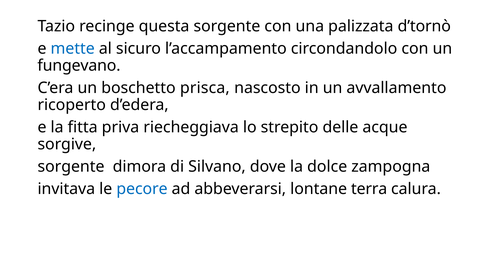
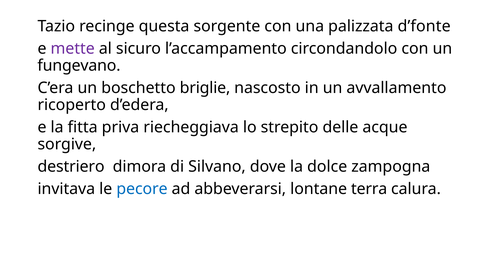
d’tornò: d’tornò -> d’fonte (424, 26)
mette colour: blue -> purple (73, 48)
prisca: prisca -> briglie (205, 88)
sorgente: sorgente -> destriero (71, 167)
